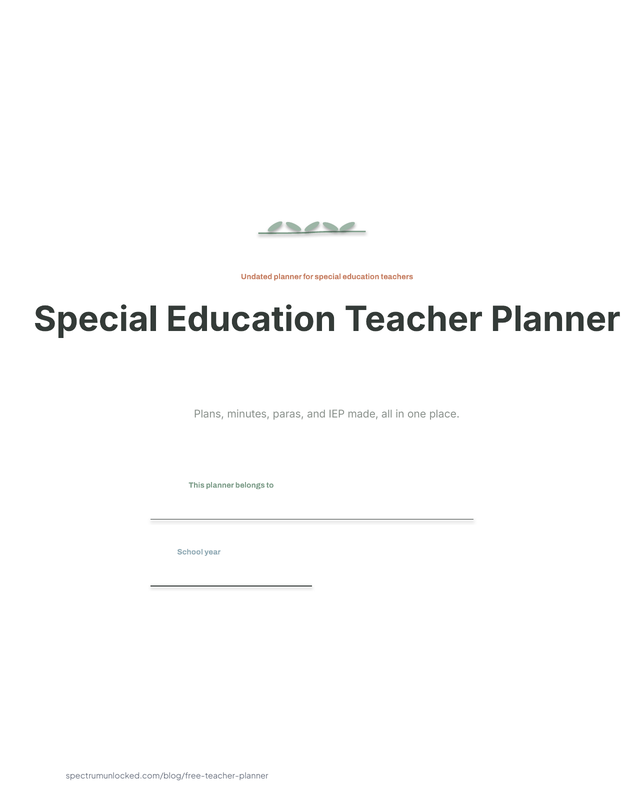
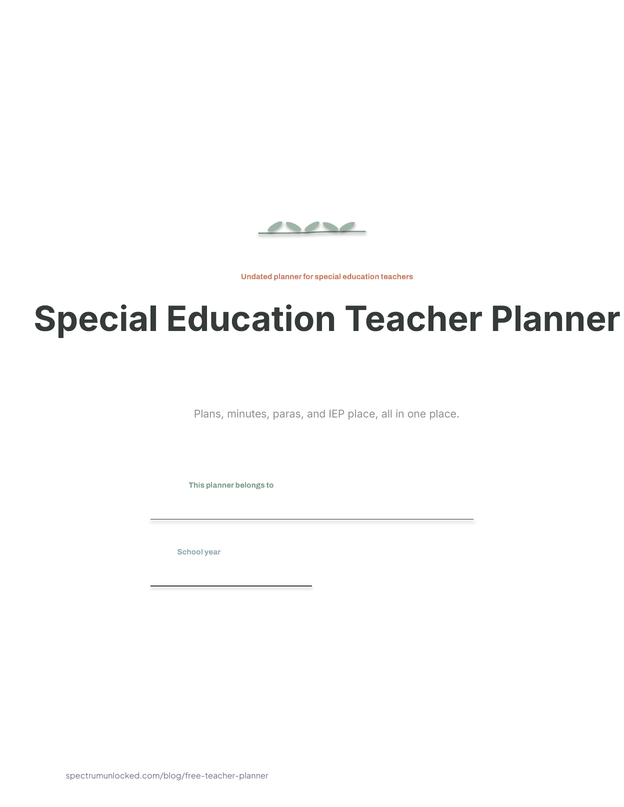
IEP made: made -> place (363, 415)
